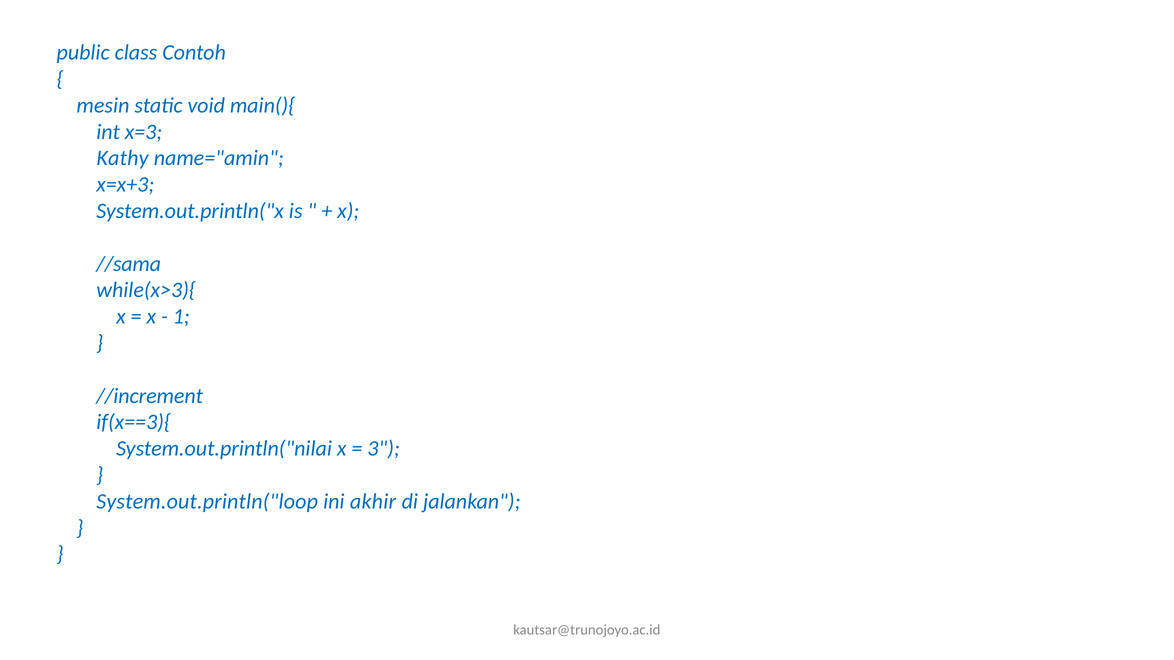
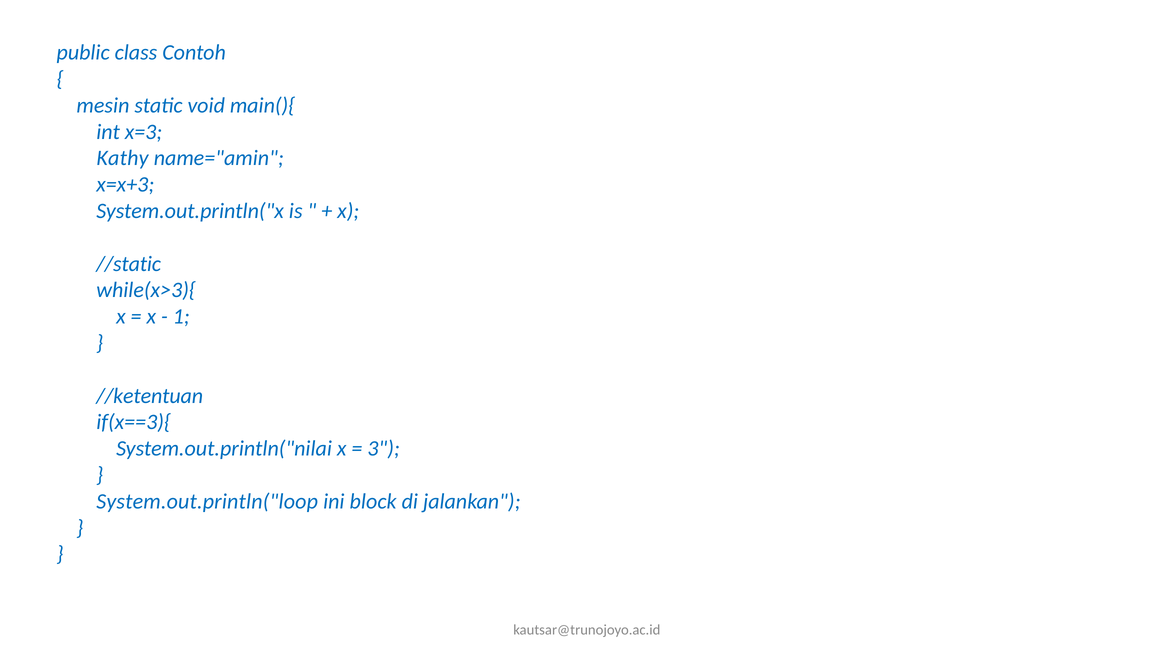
//sama: //sama -> //static (129, 264)
//increment: //increment -> //ketentuan (150, 396)
akhir: akhir -> block (373, 502)
